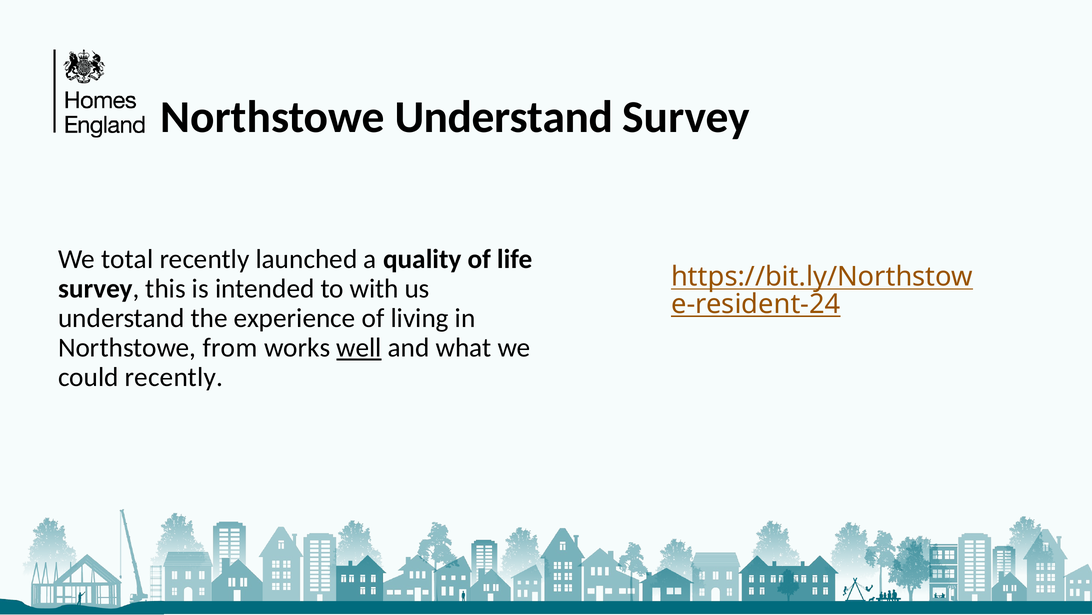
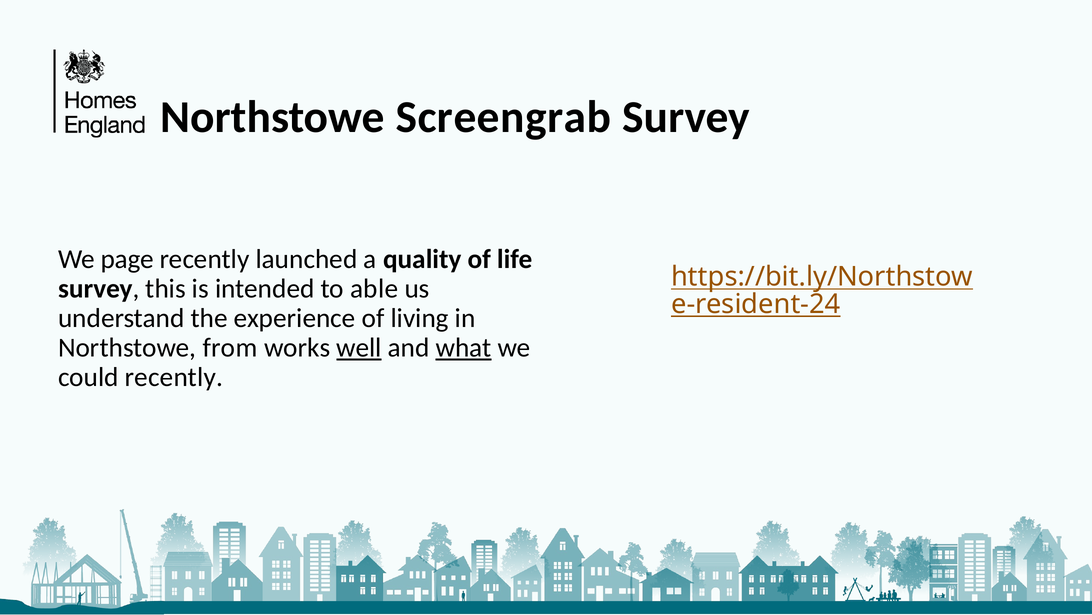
Northstowe Understand: Understand -> Screengrab (503, 117)
total: total -> page (127, 259)
with: with -> able (374, 288)
what underline: none -> present (464, 347)
